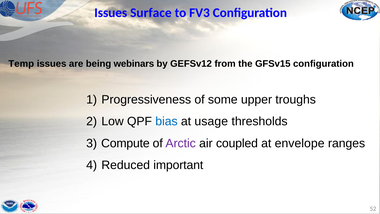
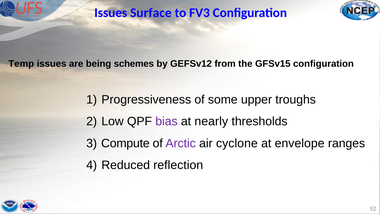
webinars: webinars -> schemes (134, 64)
bias colour: blue -> purple (166, 121)
usage: usage -> nearly (211, 121)
coupled: coupled -> cyclone (237, 143)
important: important -> reflection (178, 165)
